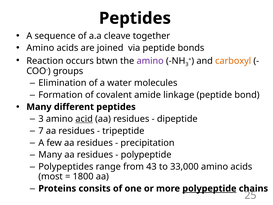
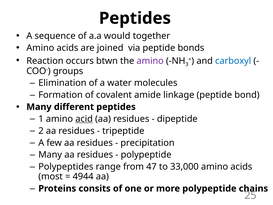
cleave: cleave -> would (117, 36)
carboxyl colour: orange -> blue (233, 61)
3: 3 -> 1 (41, 119)
7: 7 -> 2 (41, 131)
43: 43 -> 47 (151, 167)
1800: 1800 -> 4944 (83, 176)
polypeptide underline: present -> none (209, 188)
